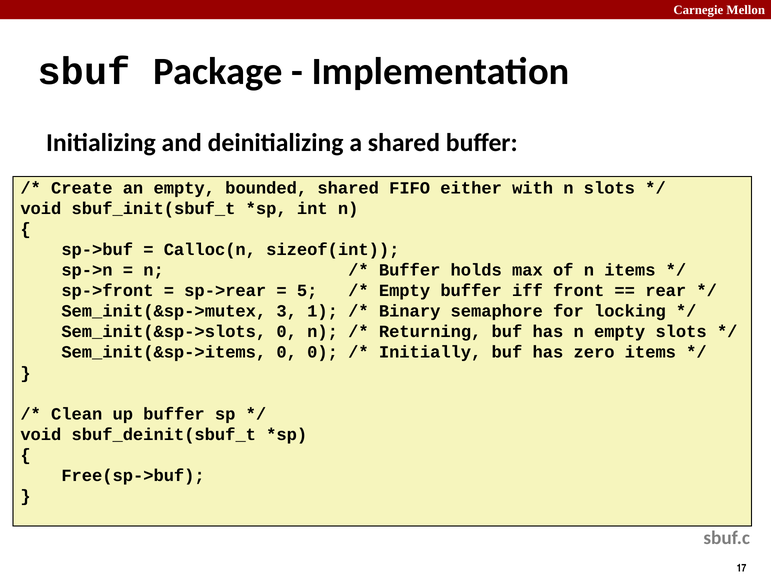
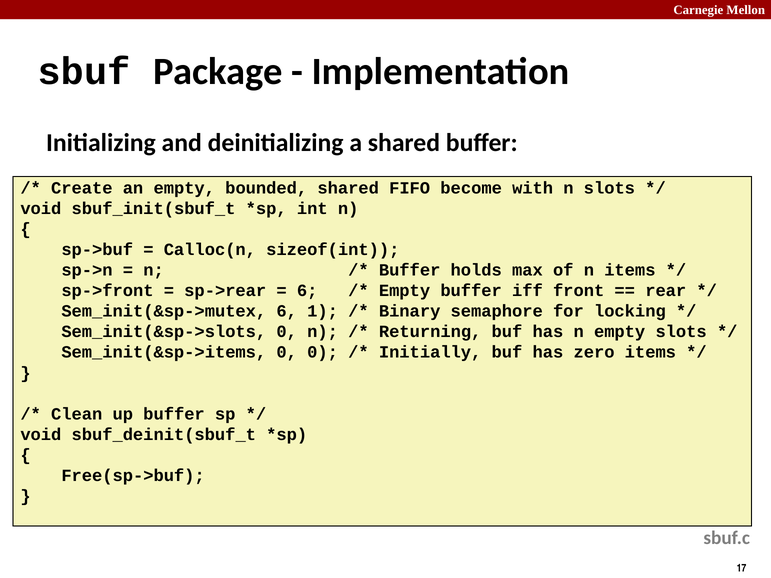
either: either -> become (471, 188)
5: 5 -> 6 (307, 291)
Sem_init(&sp->mutex 3: 3 -> 6 (287, 311)
